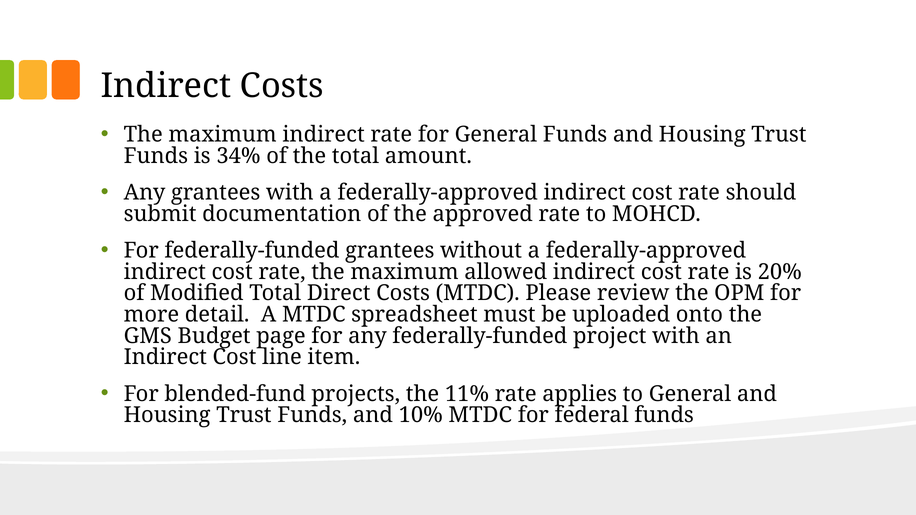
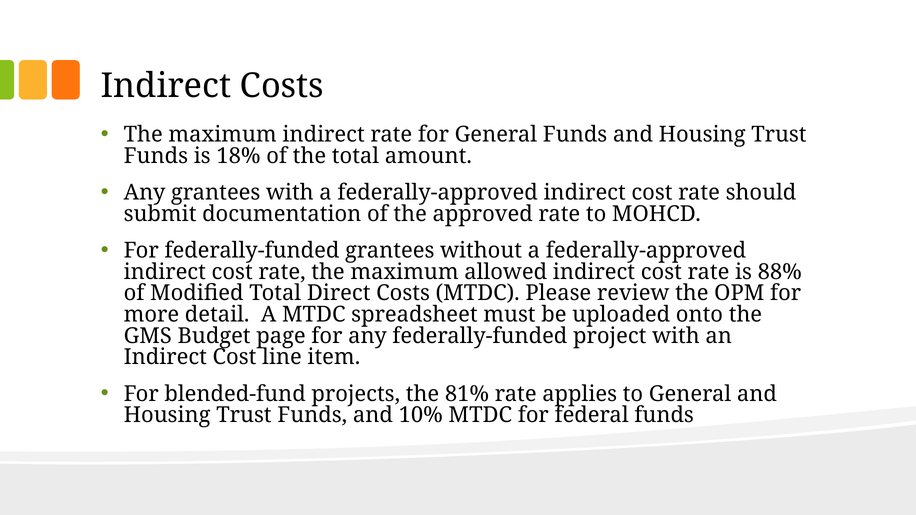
34%: 34% -> 18% (239, 156)
20%: 20% -> 88% (780, 272)
11%: 11% -> 81% (467, 394)
